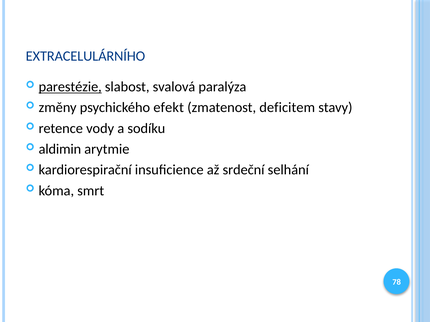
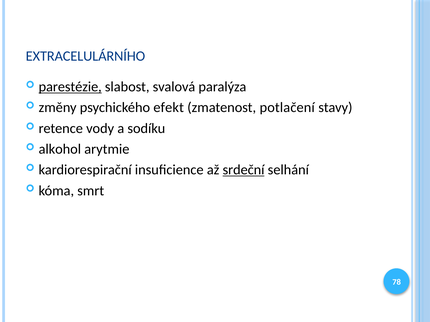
deficitem: deficitem -> potlačení (287, 108)
aldimin: aldimin -> alkohol (60, 149)
srdeční underline: none -> present (244, 170)
